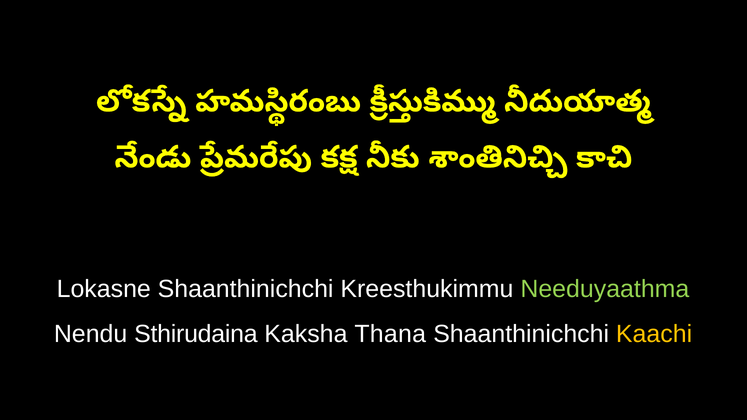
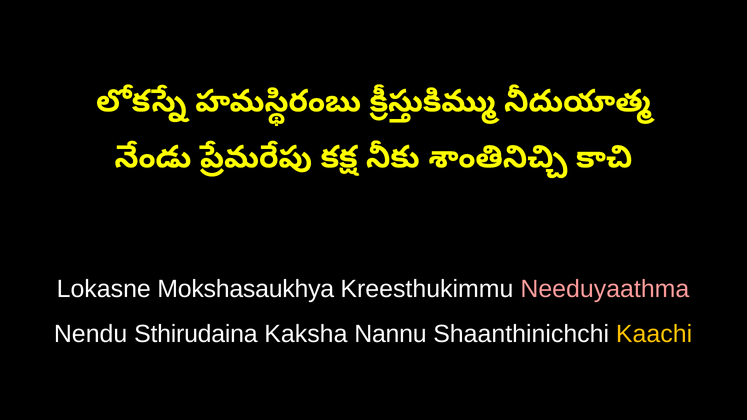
Lokasne Shaanthinichchi: Shaanthinichchi -> Mokshasaukhya (246, 289)
Needuyaathma colour: light green -> pink (605, 289)
Thana: Thana -> Nannu (390, 334)
